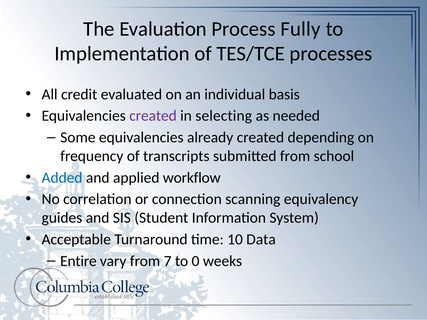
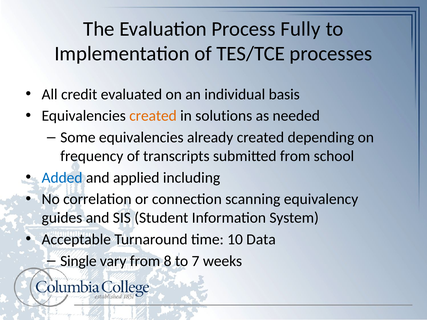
created colour: purple -> orange (153, 116)
selecting: selecting -> solutions (224, 116)
workflow: workflow -> including (192, 178)
Entire: Entire -> Single (78, 261)
7: 7 -> 8 (168, 261)
0: 0 -> 7 (196, 261)
